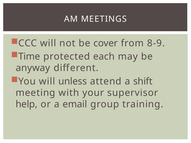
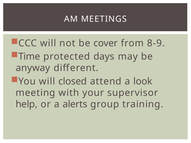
each: each -> days (104, 57)
unless: unless -> closed (73, 81)
shift: shift -> look (143, 81)
email: email -> alerts (75, 104)
